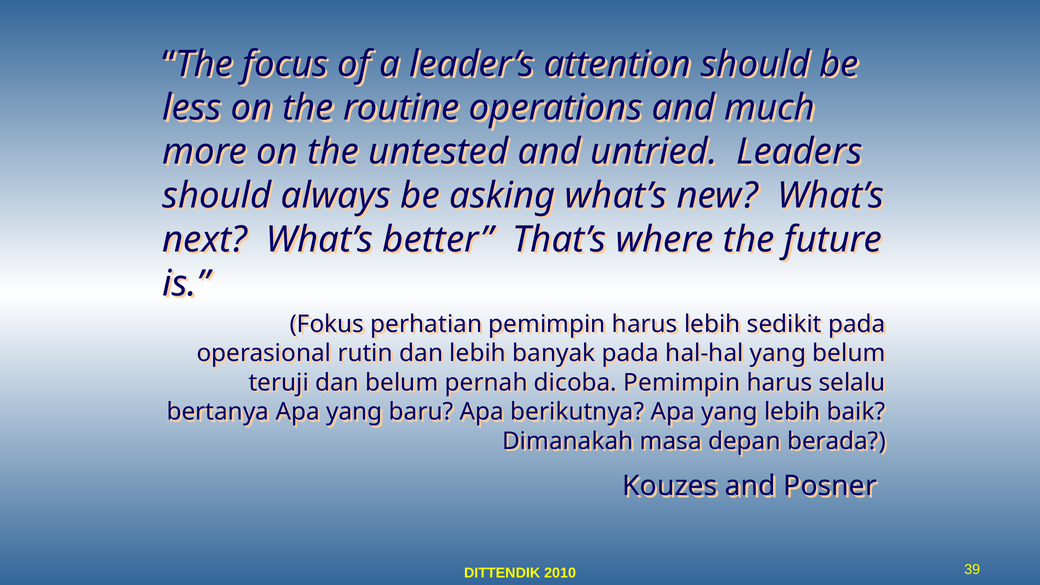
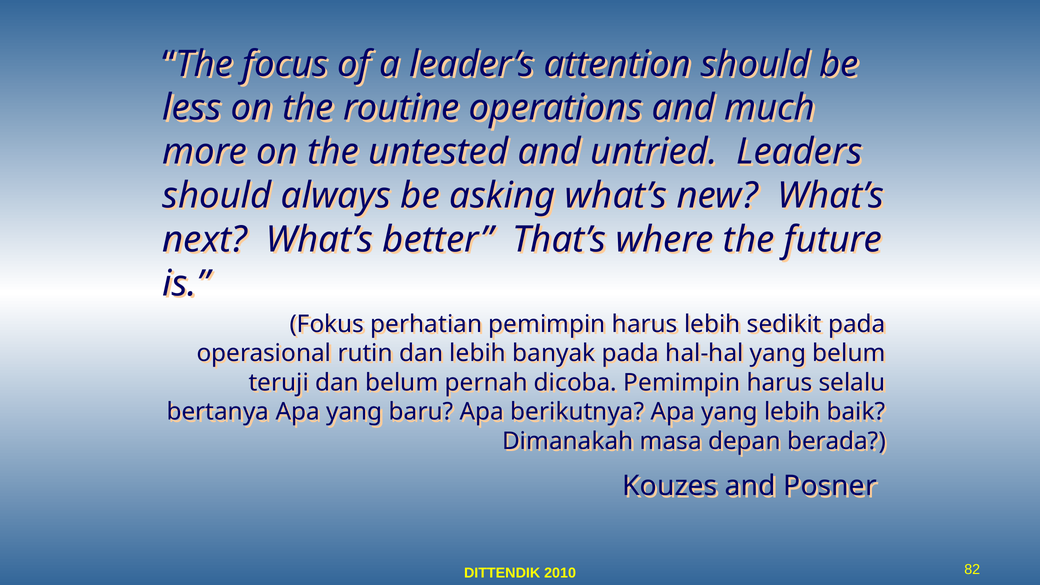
39: 39 -> 82 (972, 569)
